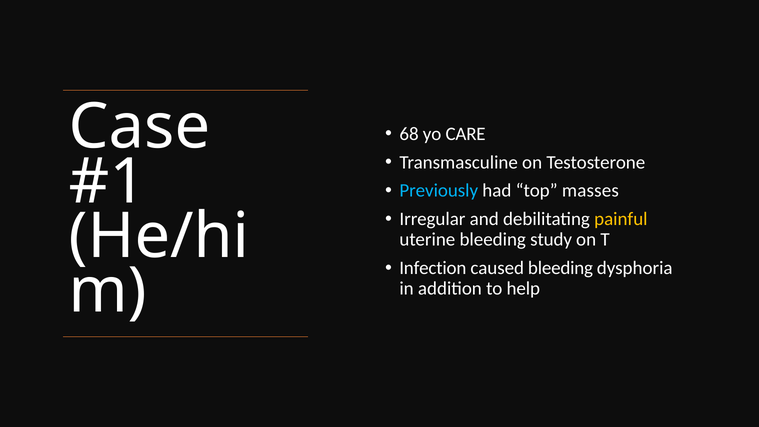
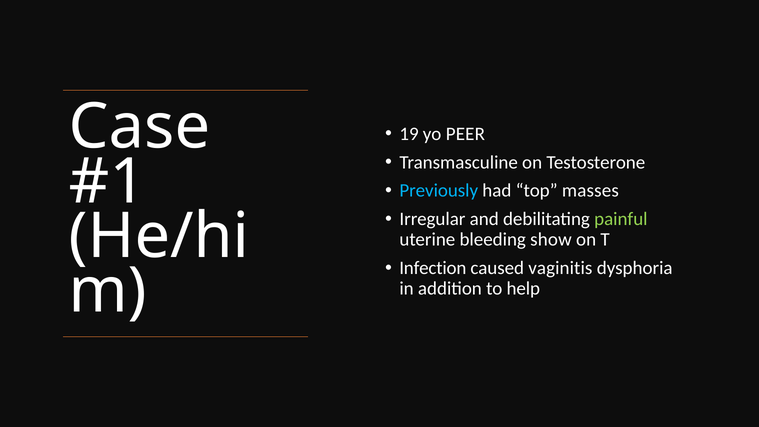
68: 68 -> 19 (409, 134)
CARE: CARE -> PEER (465, 134)
painful colour: yellow -> light green (621, 219)
study: study -> show (551, 240)
caused bleeding: bleeding -> vaginitis (560, 268)
